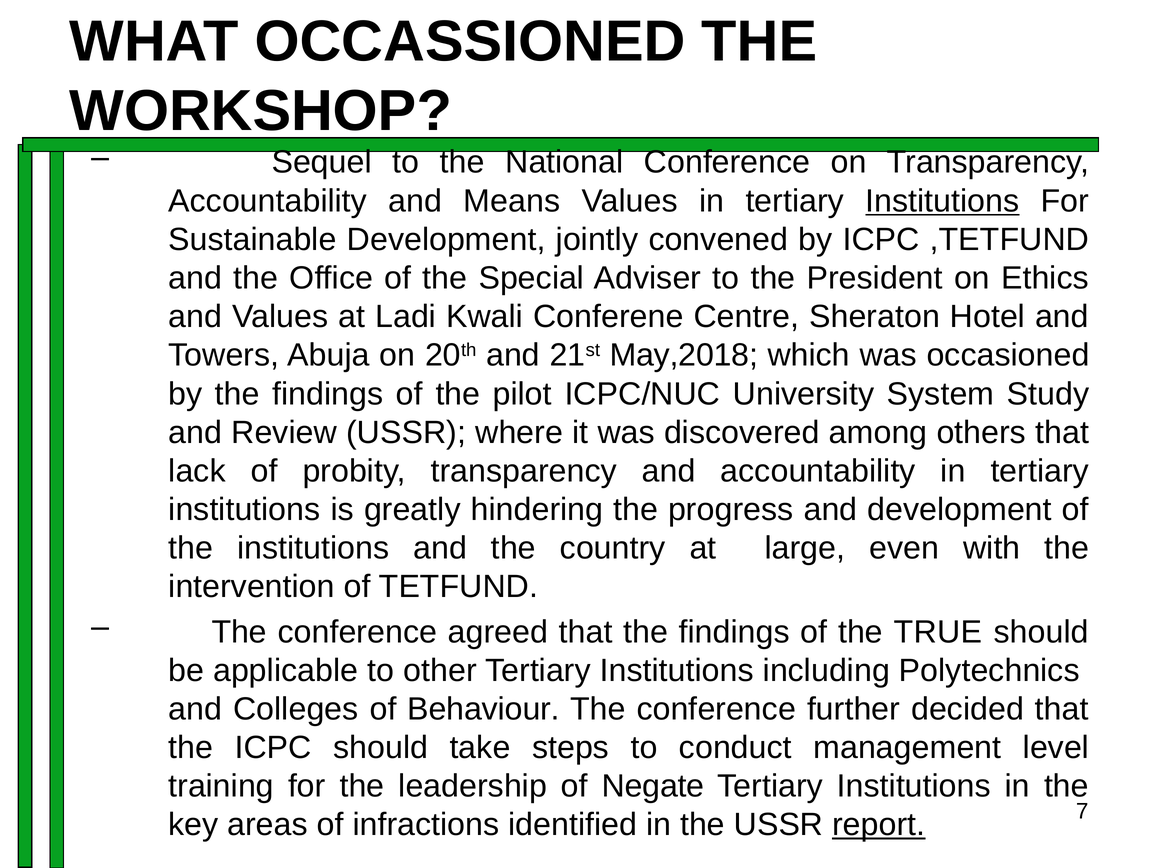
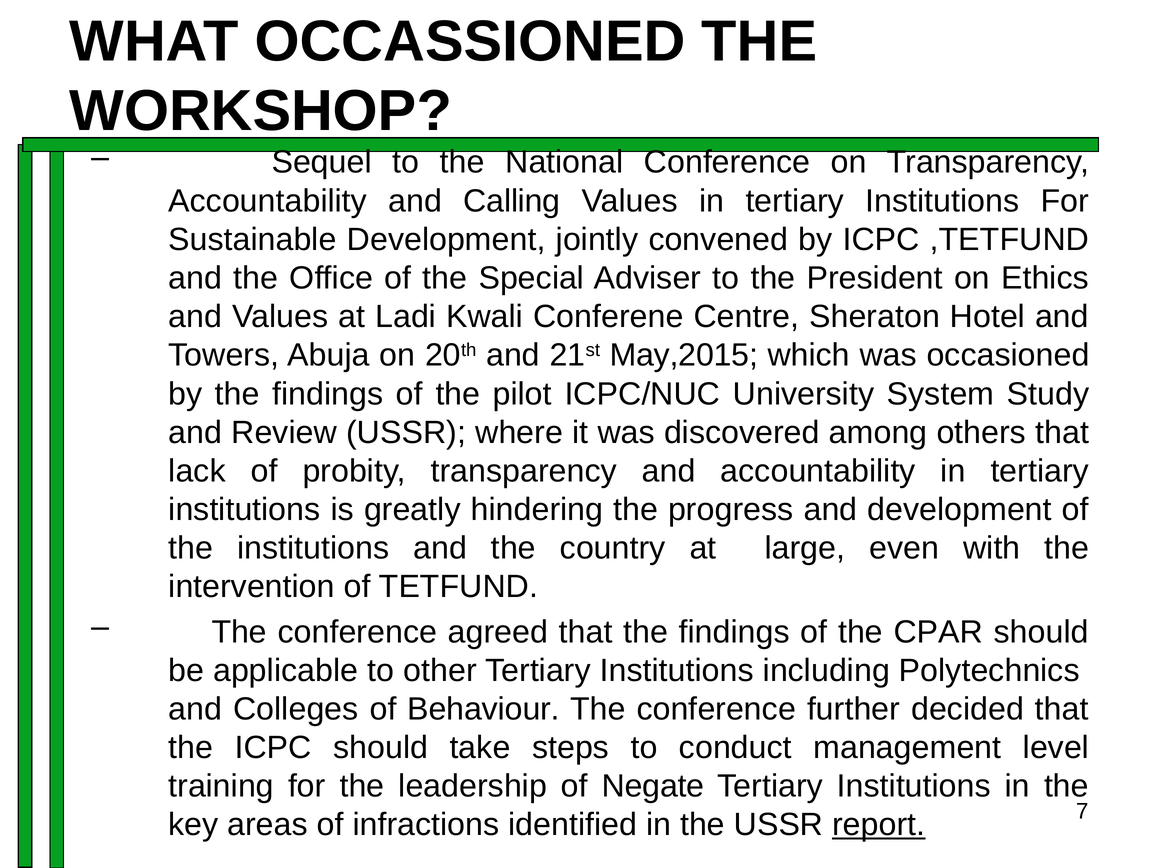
Means: Means -> Calling (512, 201)
Institutions underline: present -> none (942, 201)
May,2018: May,2018 -> May,2015 (684, 356)
TRUE: TRUE -> CPAR (938, 632)
